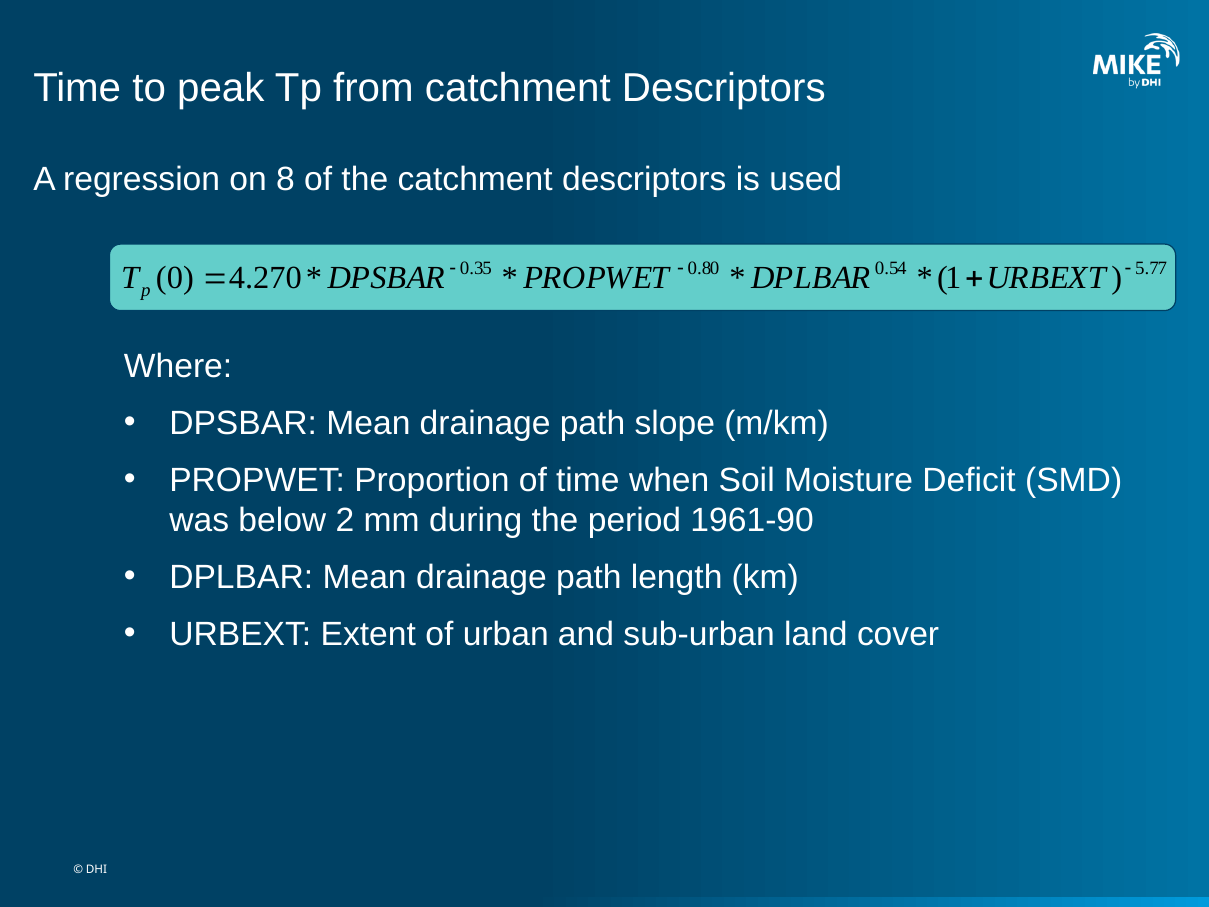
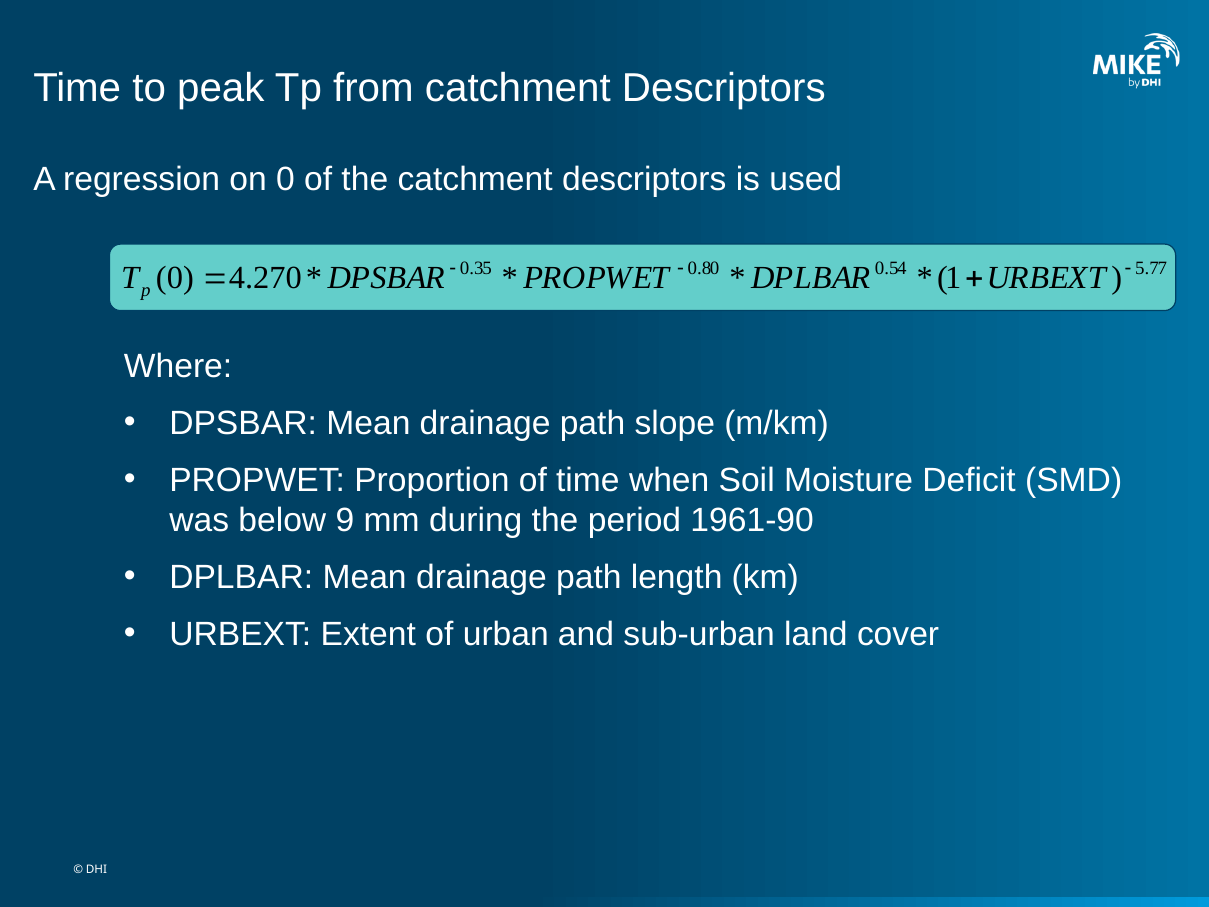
on 8: 8 -> 0 (285, 180)
2: 2 -> 9 (345, 520)
